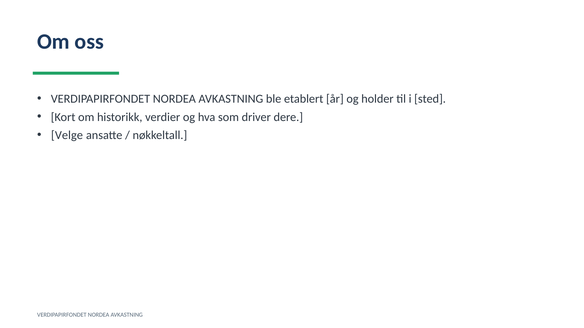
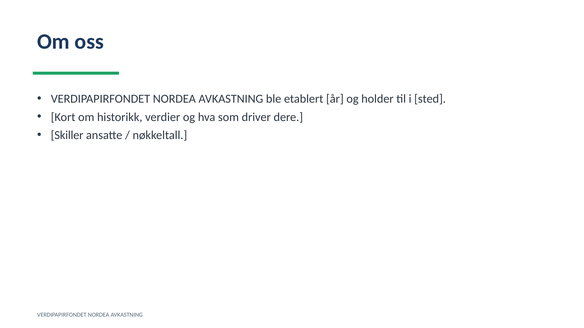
Velge: Velge -> Skiller (67, 135)
